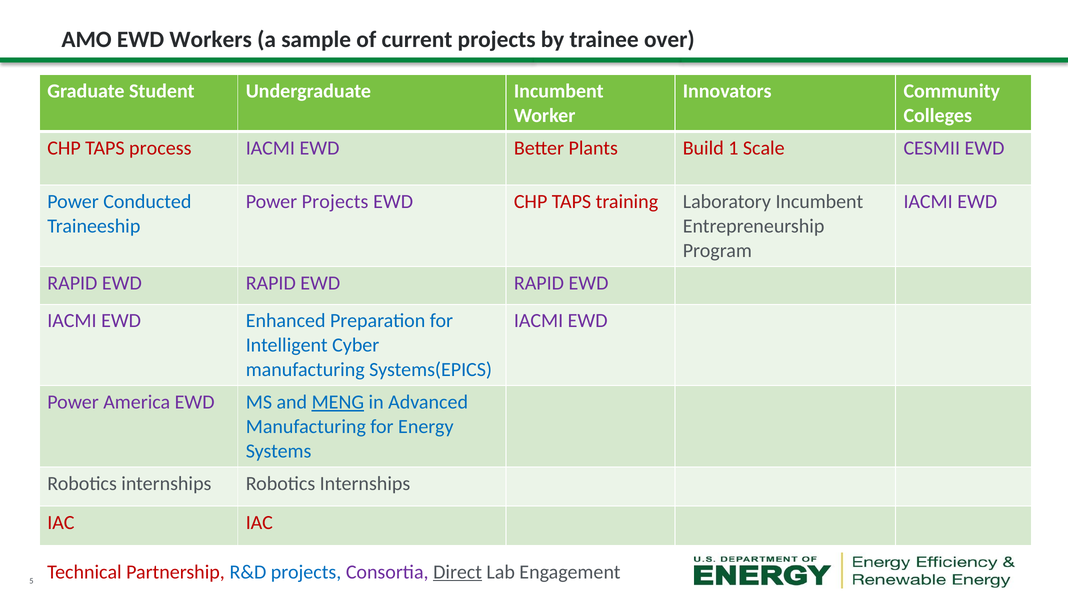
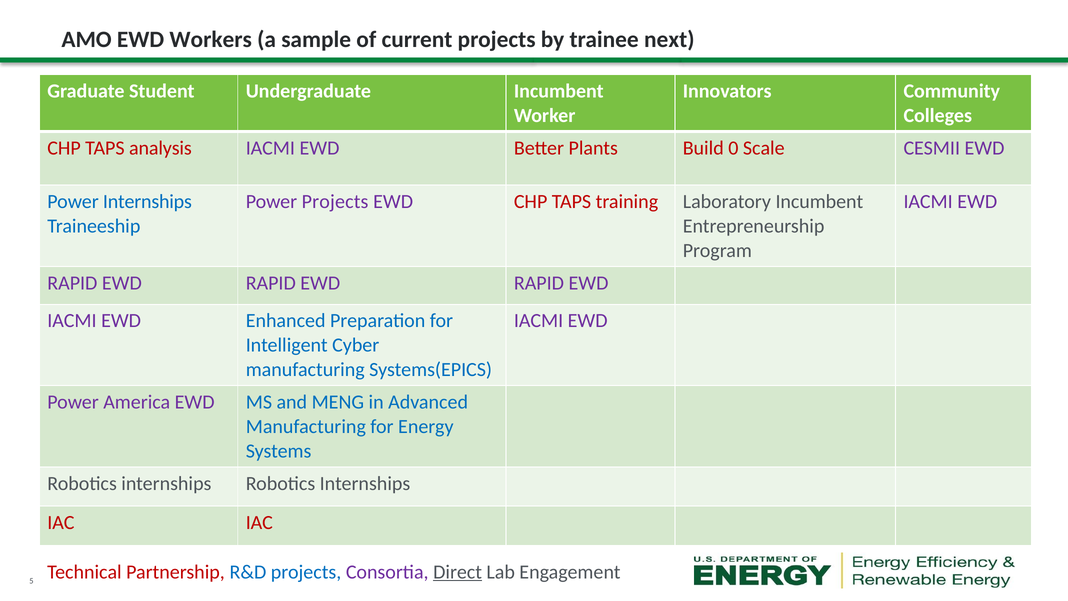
over: over -> next (669, 39)
process: process -> analysis (160, 148)
1: 1 -> 0 (733, 148)
Power Conducted: Conducted -> Internships (147, 202)
MENG underline: present -> none (338, 402)
